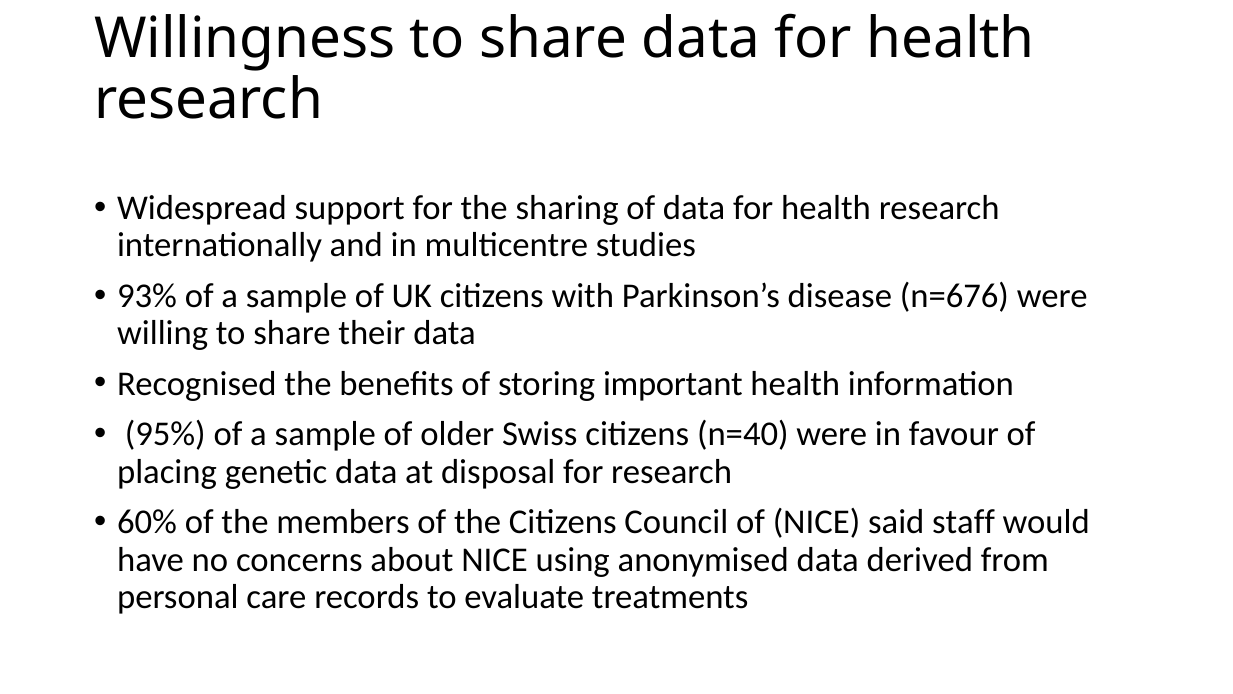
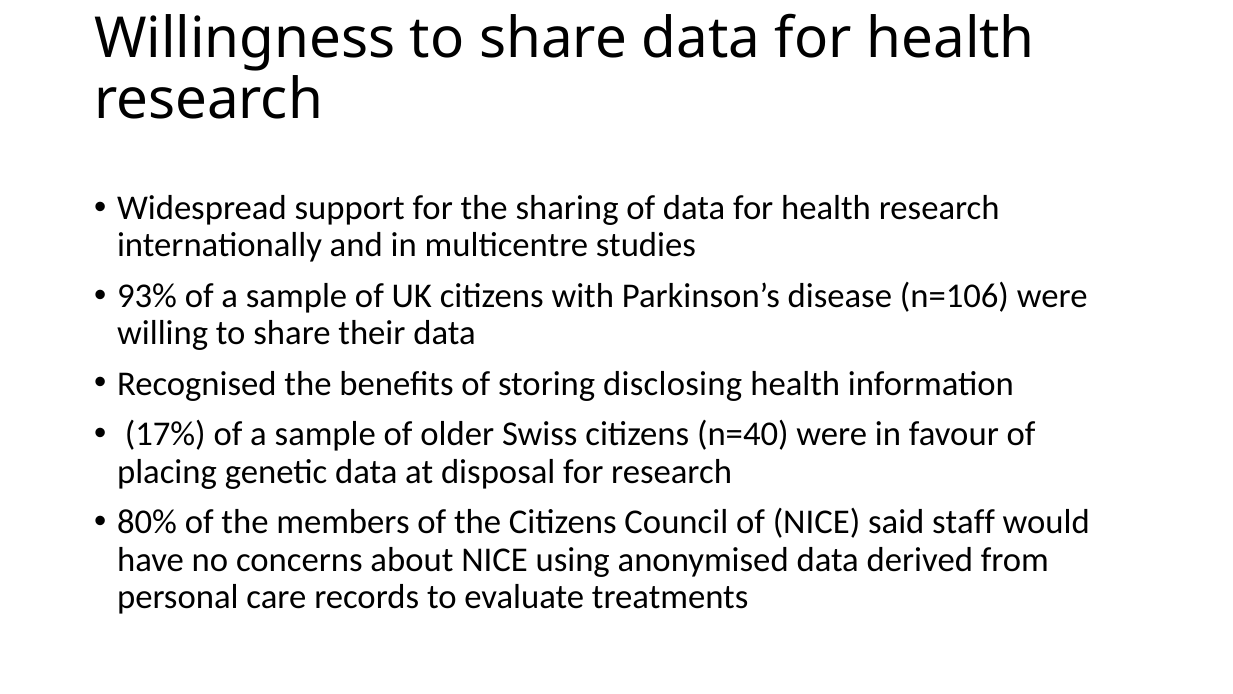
n=676: n=676 -> n=106 (954, 296)
important: important -> disclosing (673, 383)
95%: 95% -> 17% (165, 434)
60%: 60% -> 80% (147, 522)
